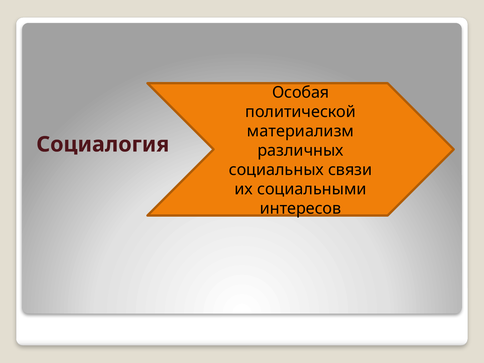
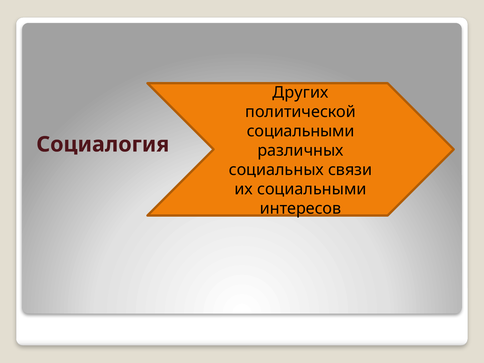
Особая: Особая -> Других (301, 92)
материализм: материализм -> социальными (301, 131)
